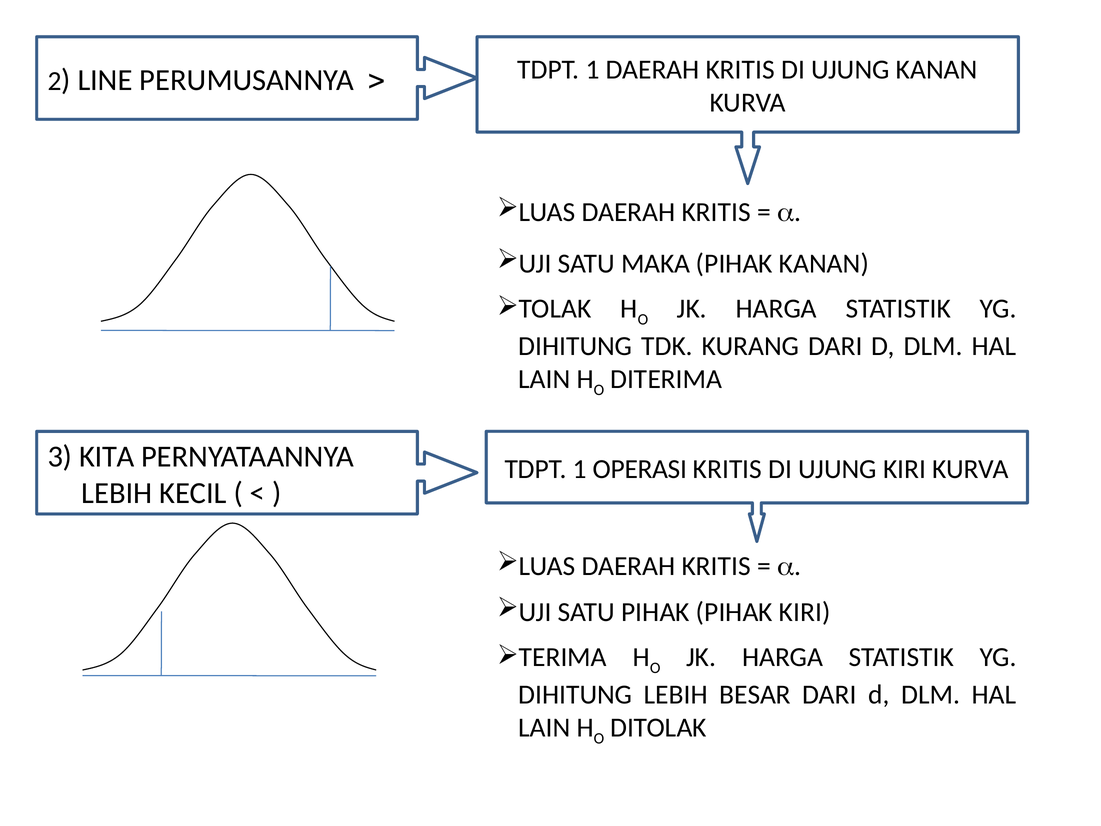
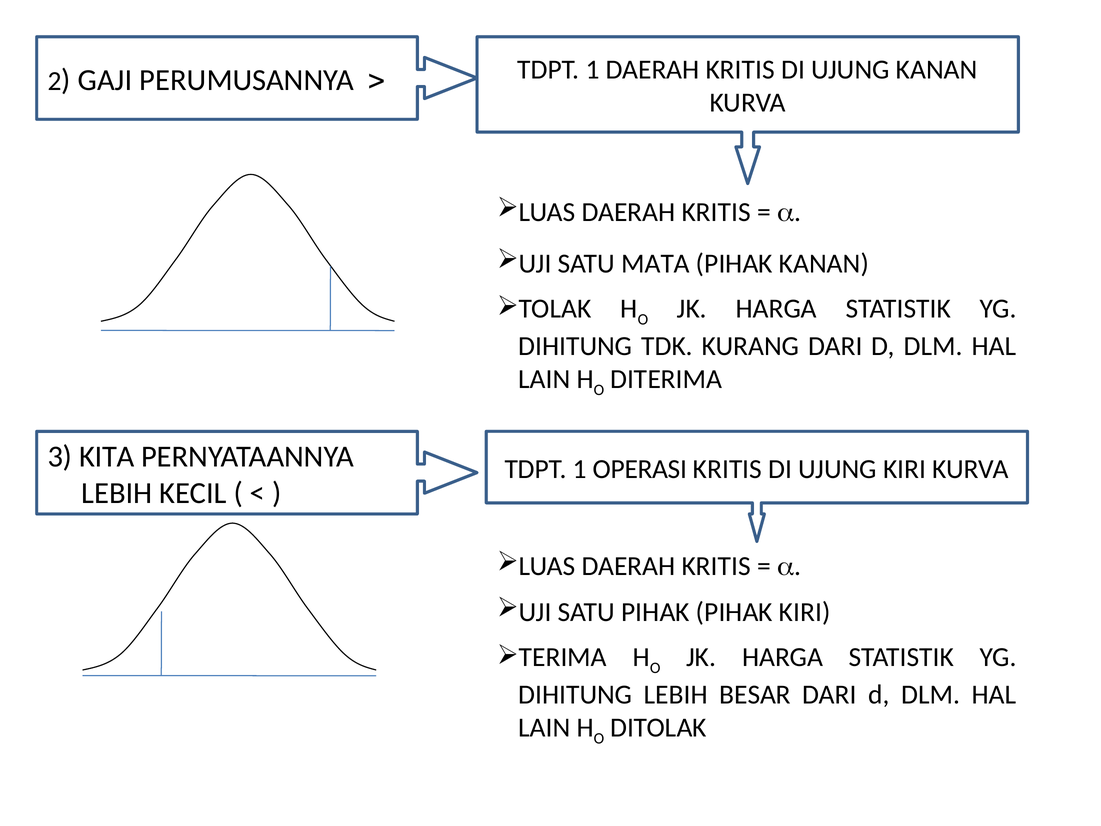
LINE: LINE -> GAJI (105, 80)
MAKA: MAKA -> MATA (655, 263)
